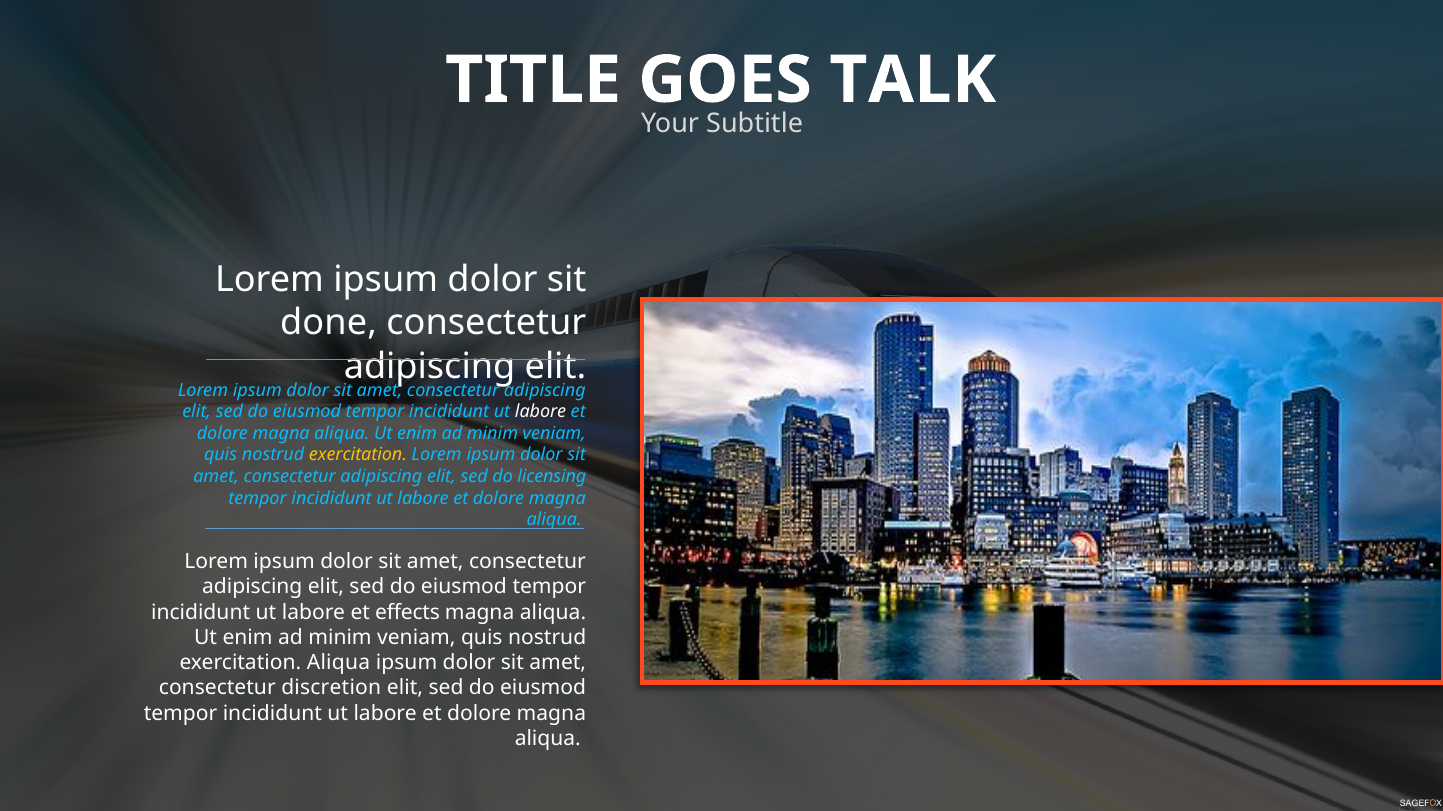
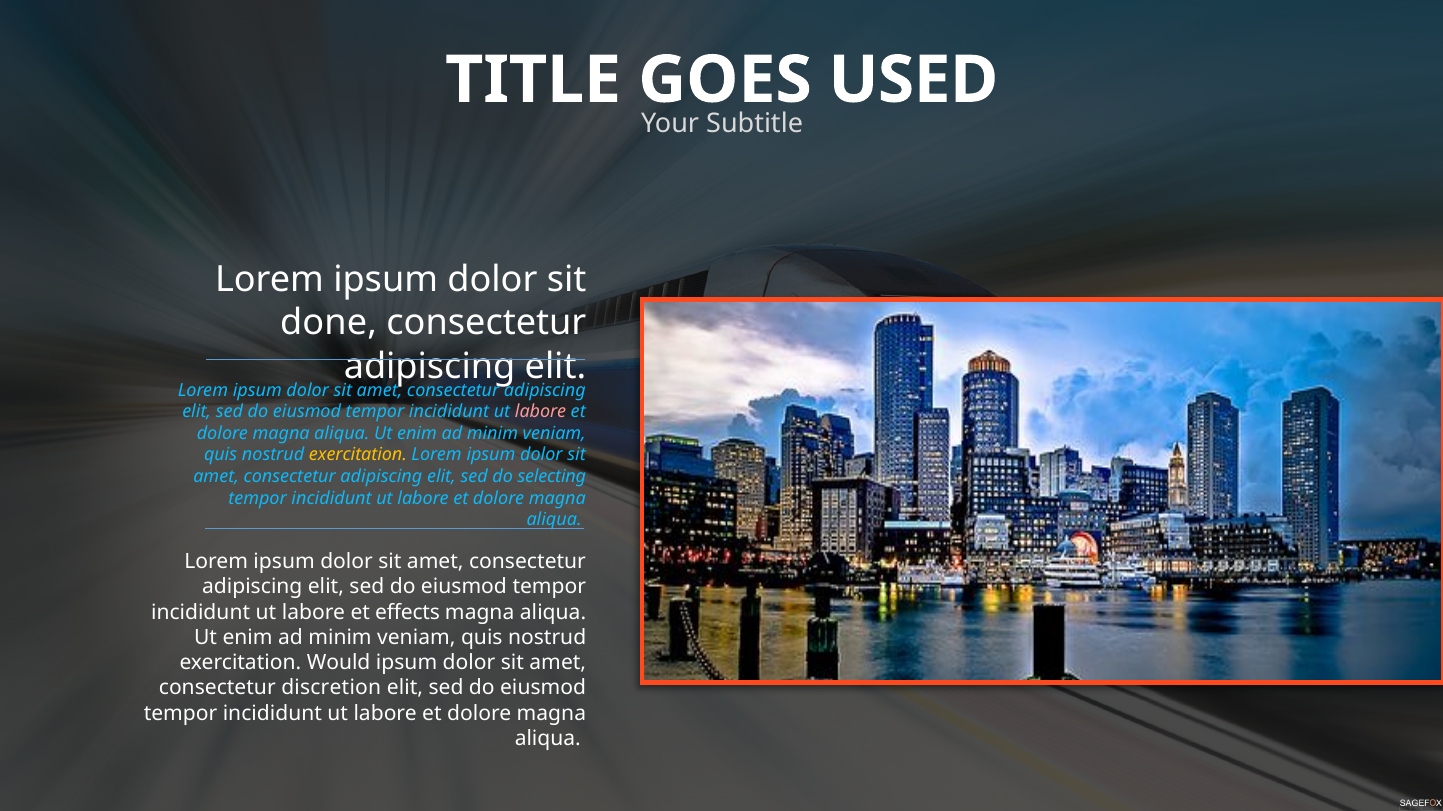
TALK: TALK -> USED (913, 80)
labore colour: white -> pink (541, 412)
licensing: licensing -> selecting (552, 477)
exercitation Aliqua: Aliqua -> Would (339, 663)
